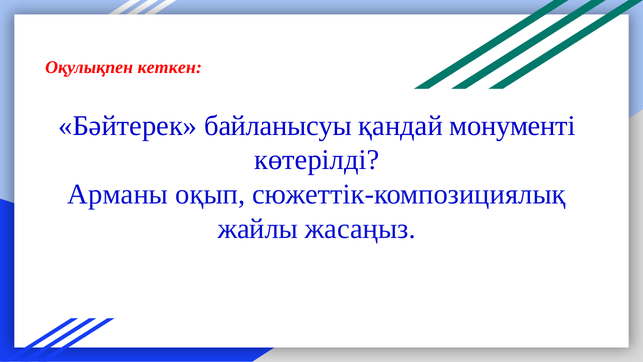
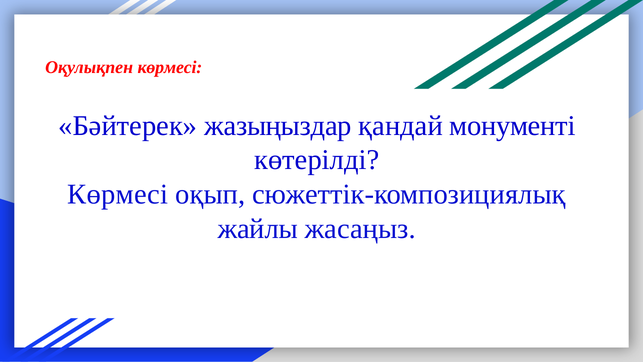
Оқулықпен кеткен: кеткен -> көрмесі (170, 67)
байланысуы: байланысуы -> жазыңыздар (278, 126)
Арманы: Арманы -> Көрмесі (118, 194)
